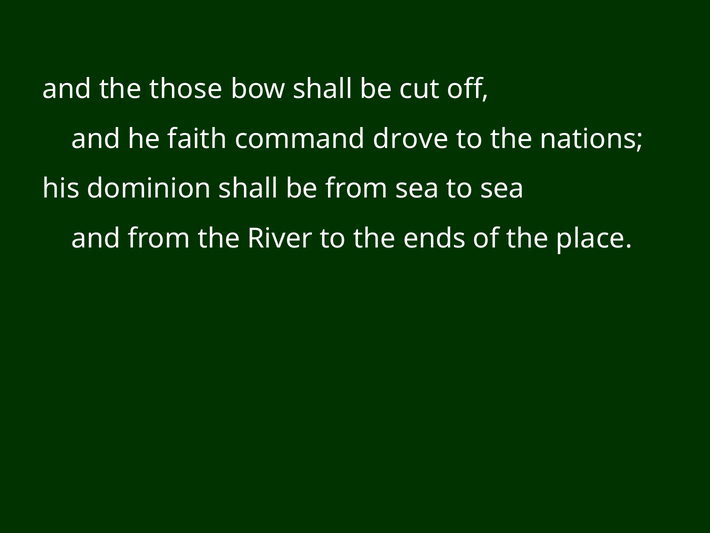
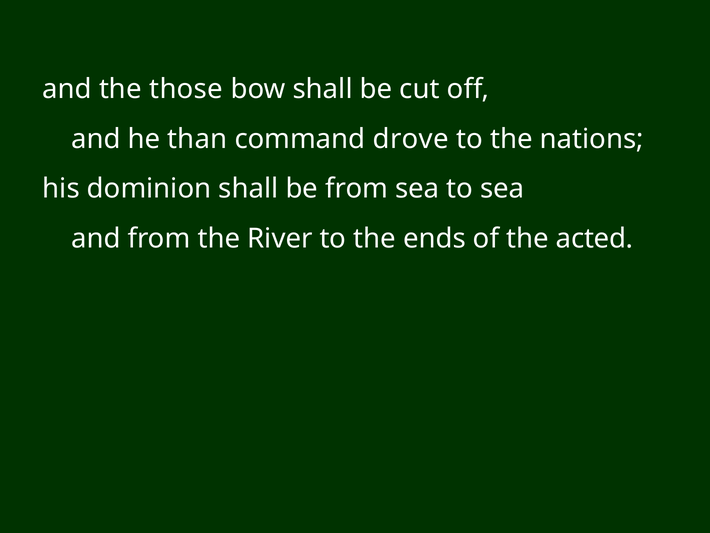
faith: faith -> than (197, 139)
place: place -> acted (594, 238)
